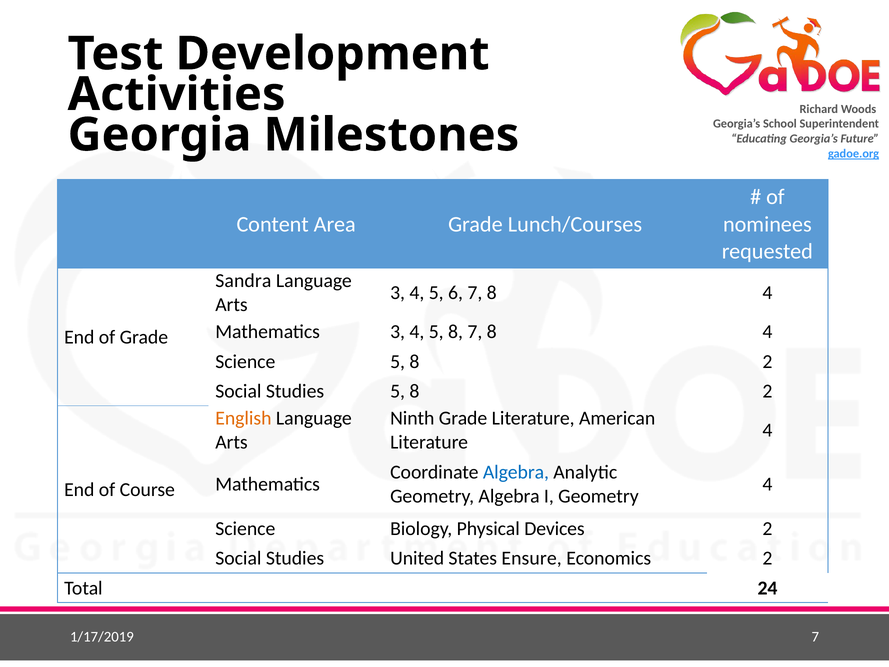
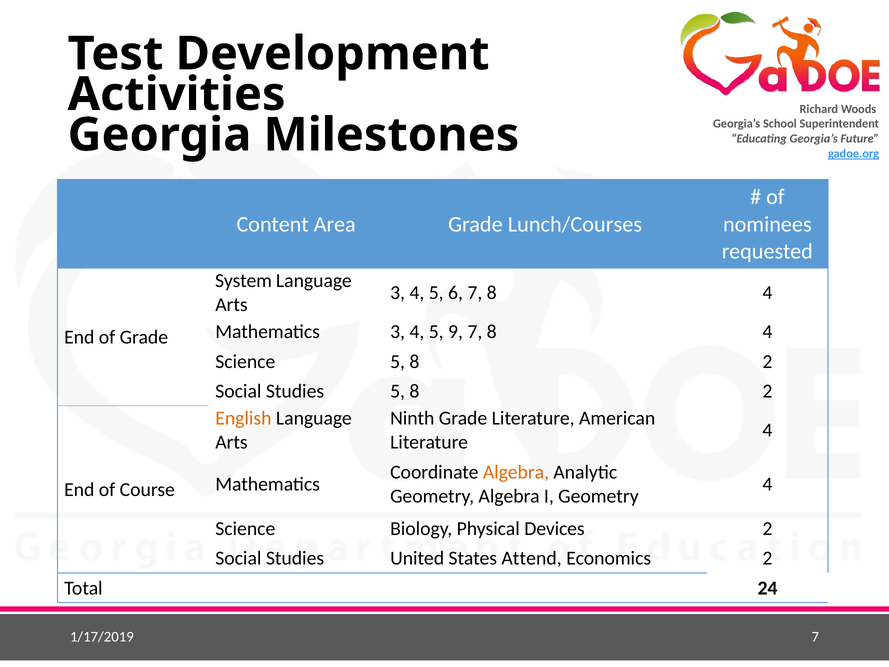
Sandra: Sandra -> System (243, 281)
4 5 8: 8 -> 9 (455, 332)
Algebra colour: blue -> orange (516, 472)
Ensure: Ensure -> Attend (532, 558)
